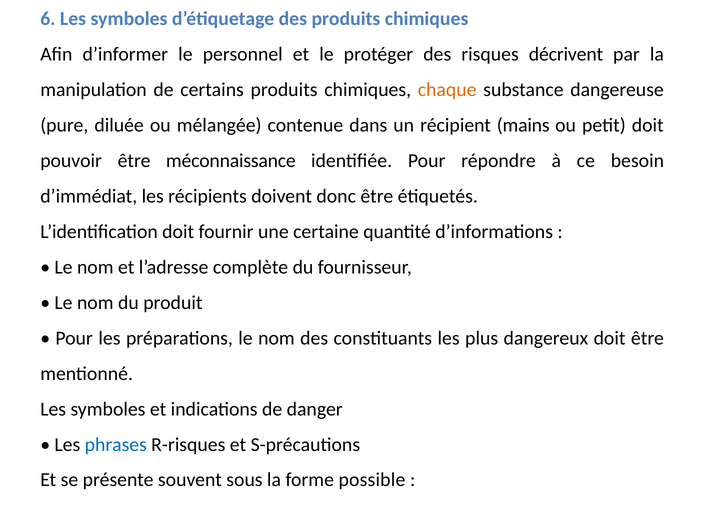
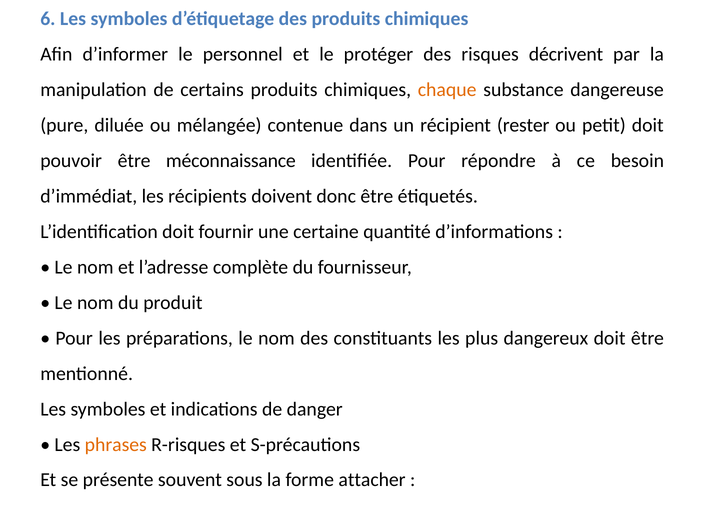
mains: mains -> rester (523, 125)
phrases colour: blue -> orange (116, 445)
possible: possible -> attacher (372, 480)
